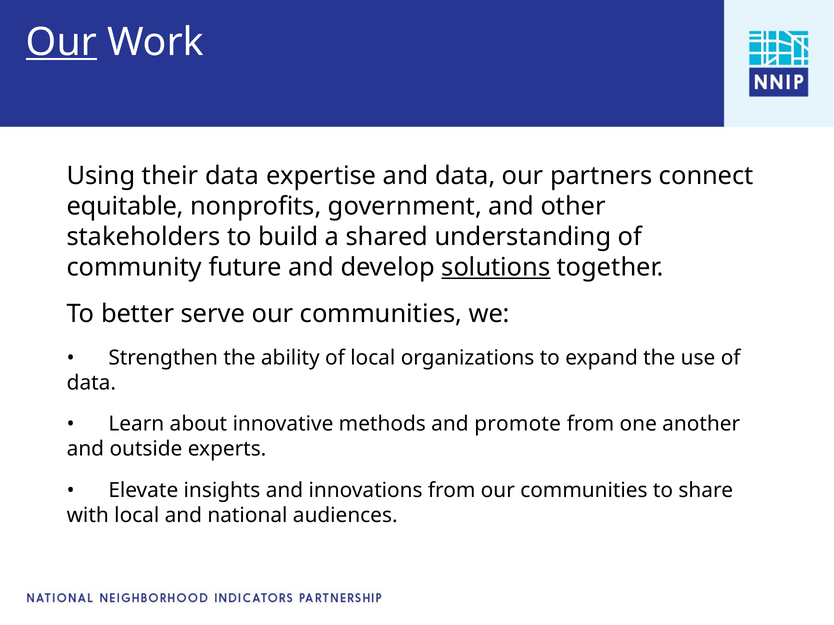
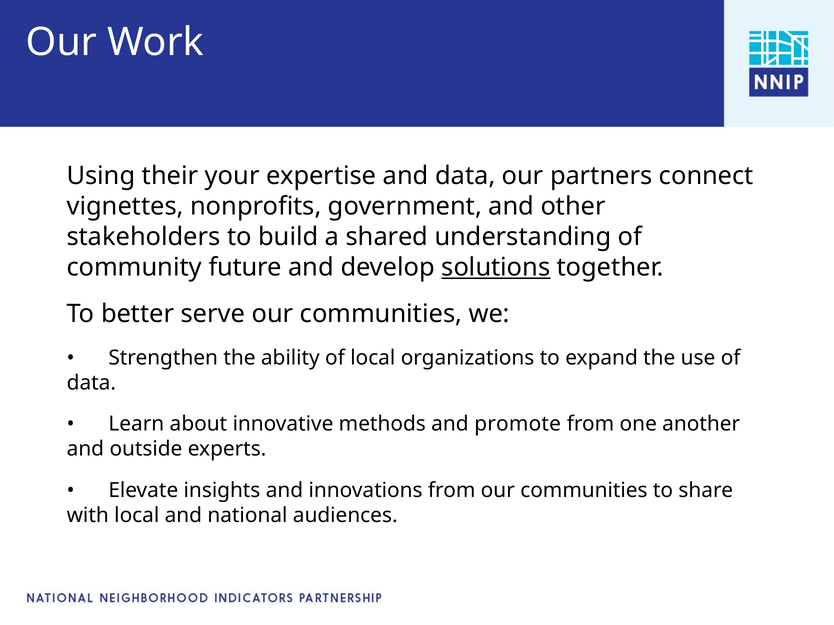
Our underline: present -> none (61, 42)
their data: data -> your (232, 176)
equitable: equitable -> vignettes (125, 206)
